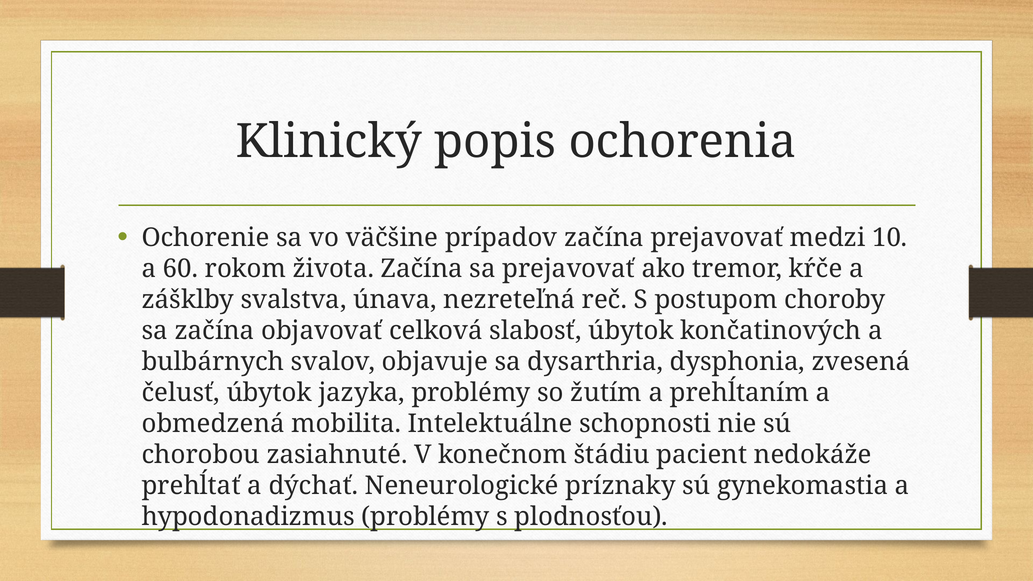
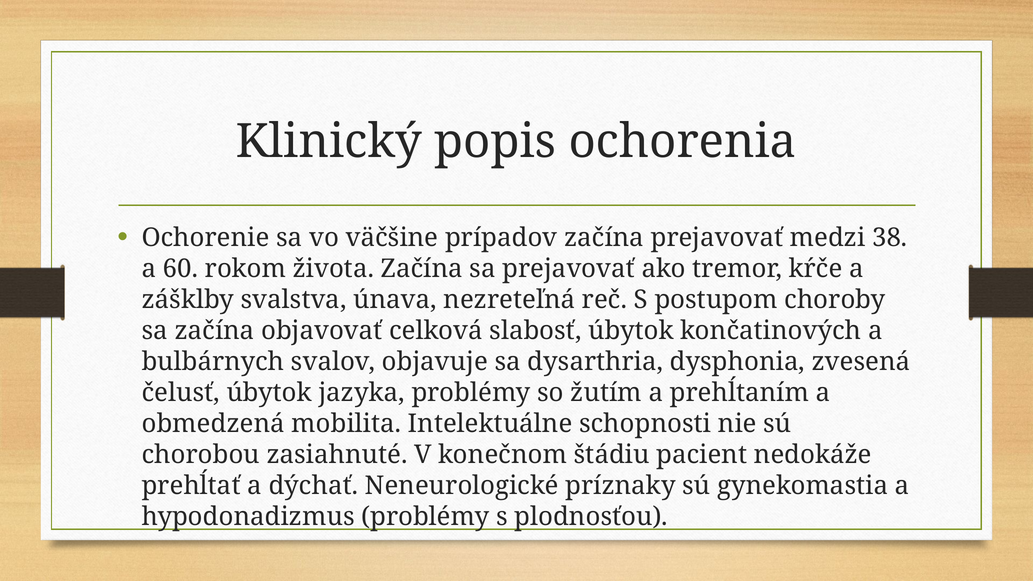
10: 10 -> 38 (890, 238)
